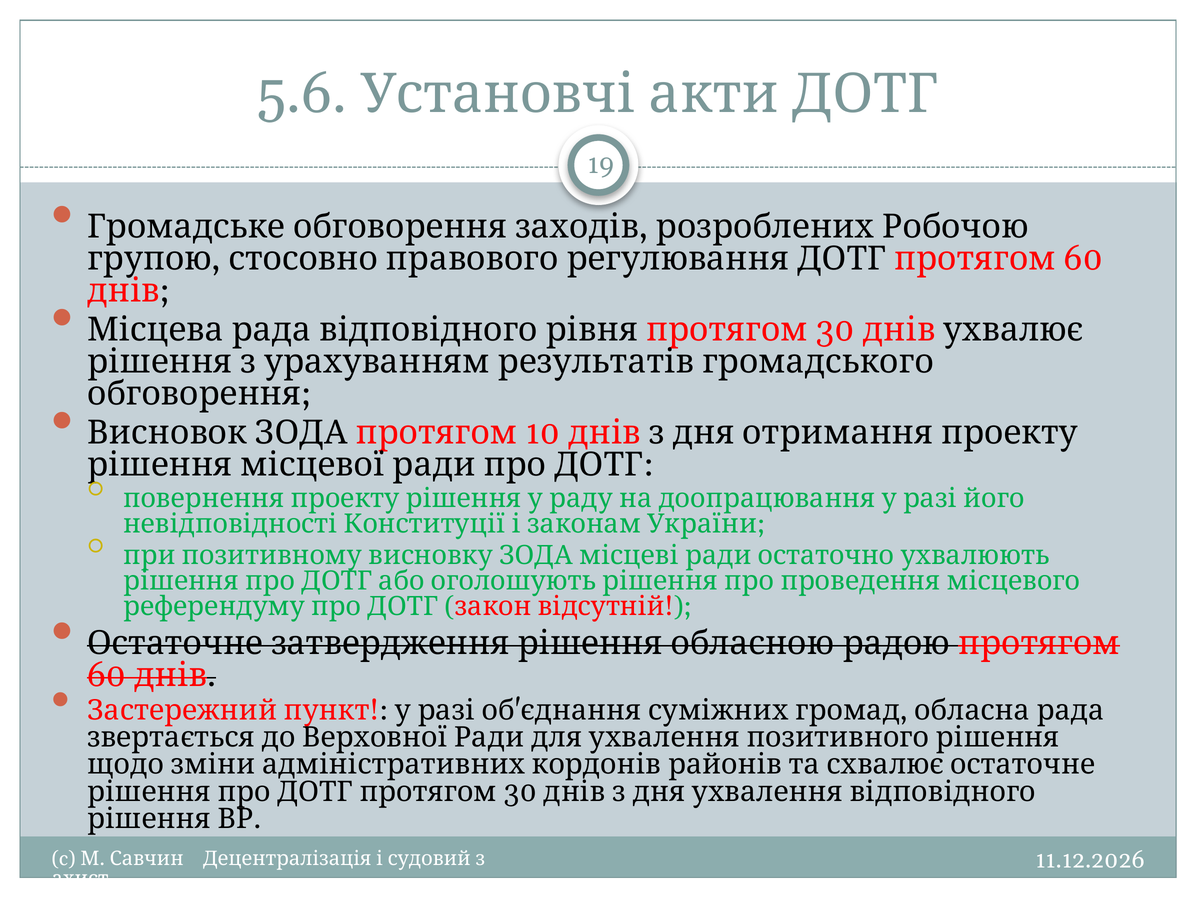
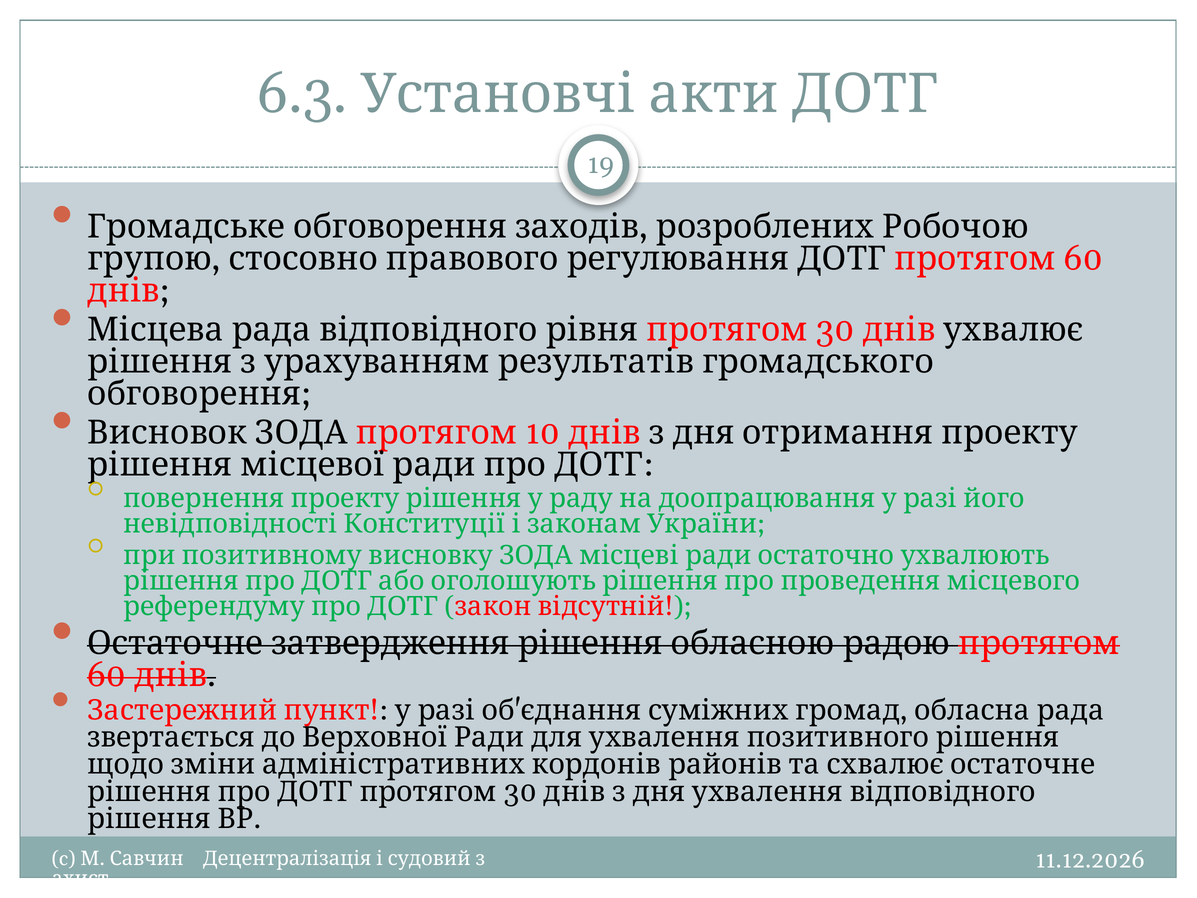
5.6: 5.6 -> 6.3 (302, 94)
